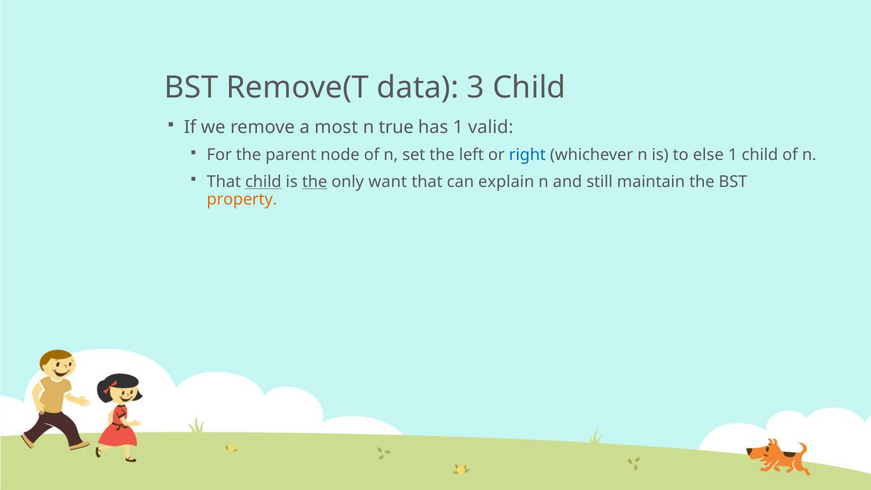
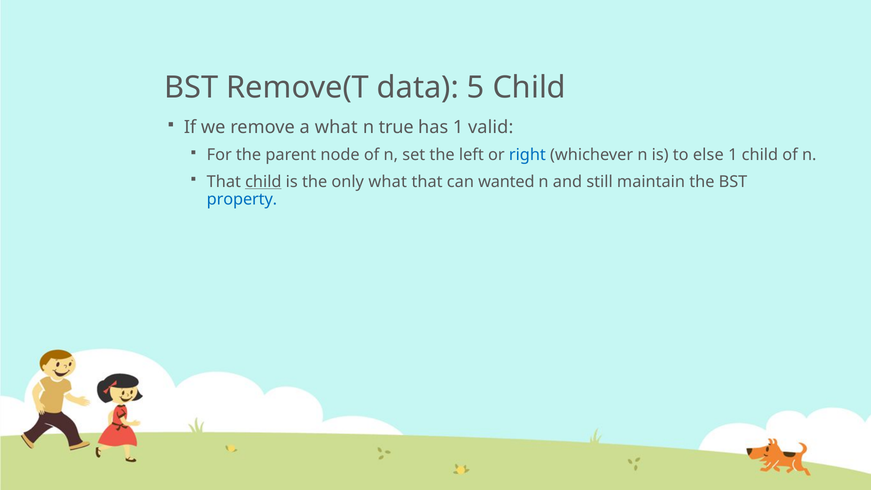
3: 3 -> 5 (476, 87)
a most: most -> what (336, 127)
the underline: present -> none (315, 182)
only want: want -> what (388, 182)
explain: explain -> wanted (506, 182)
property colour: orange -> blue (242, 199)
